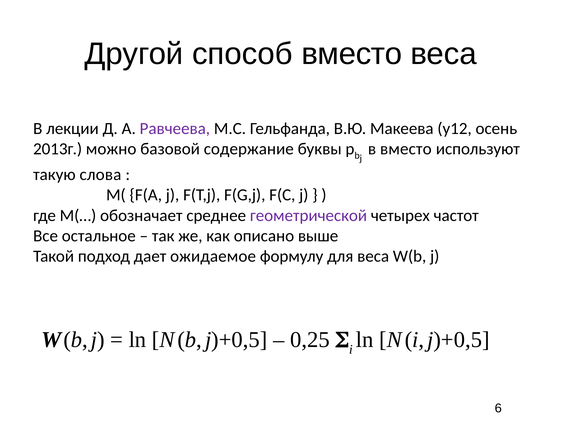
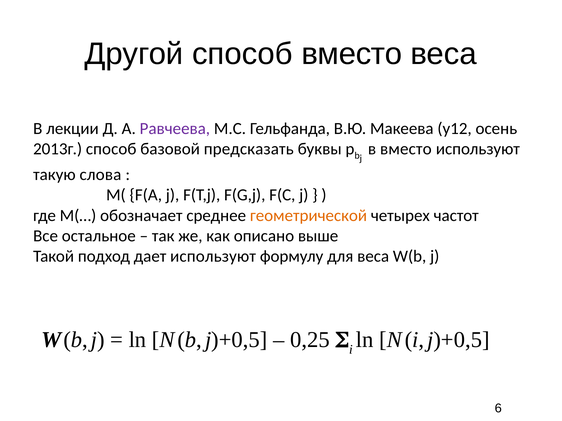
2013г можно: можно -> способ (111, 149)
содержание: содержание -> предсказать (249, 149)
геометрической colour: purple -> orange (309, 216)
дает ожидаемое: ожидаемое -> используют (213, 256)
